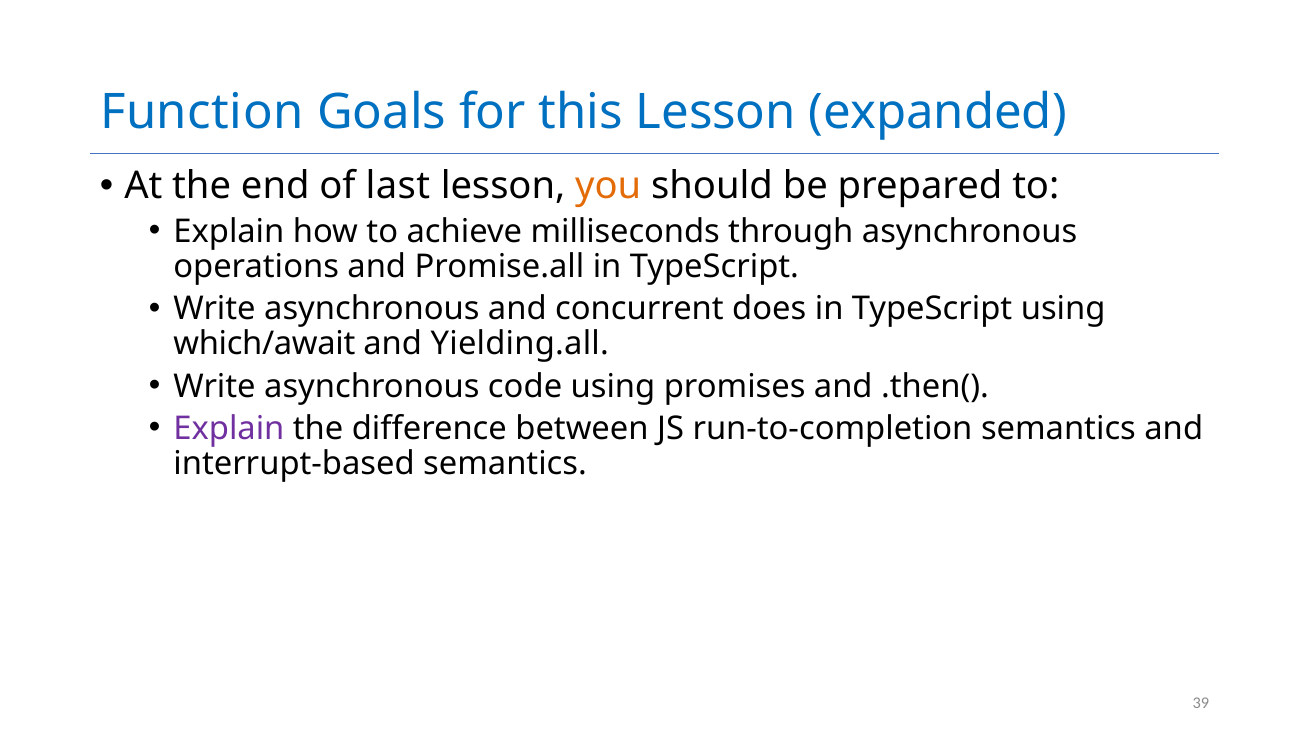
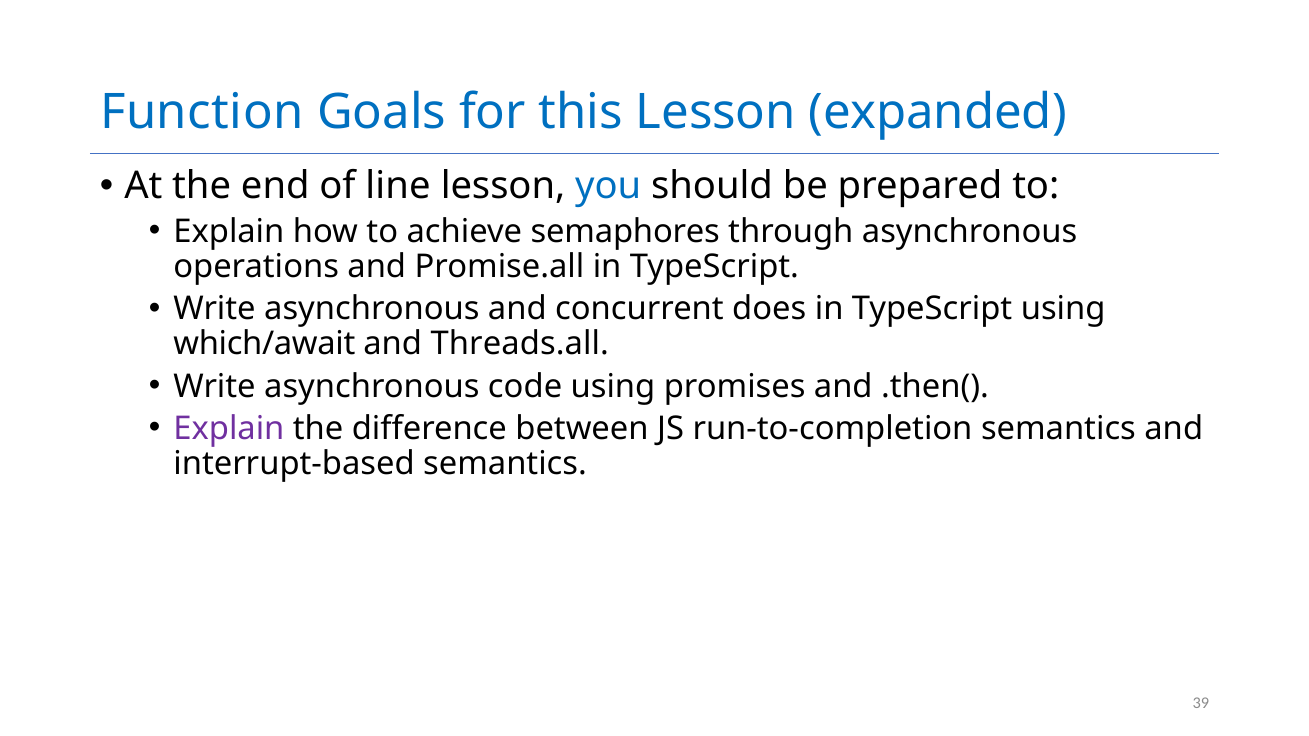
last: last -> line (398, 186)
you colour: orange -> blue (608, 186)
milliseconds: milliseconds -> semaphores (625, 232)
Yielding.all: Yielding.all -> Threads.all (520, 344)
